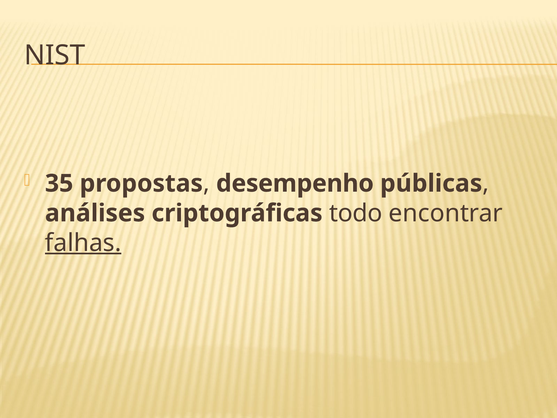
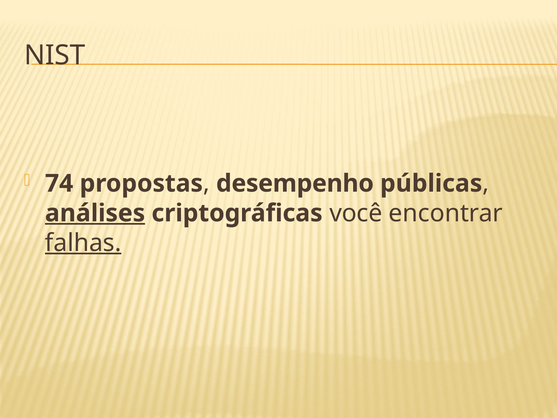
35: 35 -> 74 (59, 183)
análises underline: none -> present (95, 213)
todo: todo -> você (356, 213)
